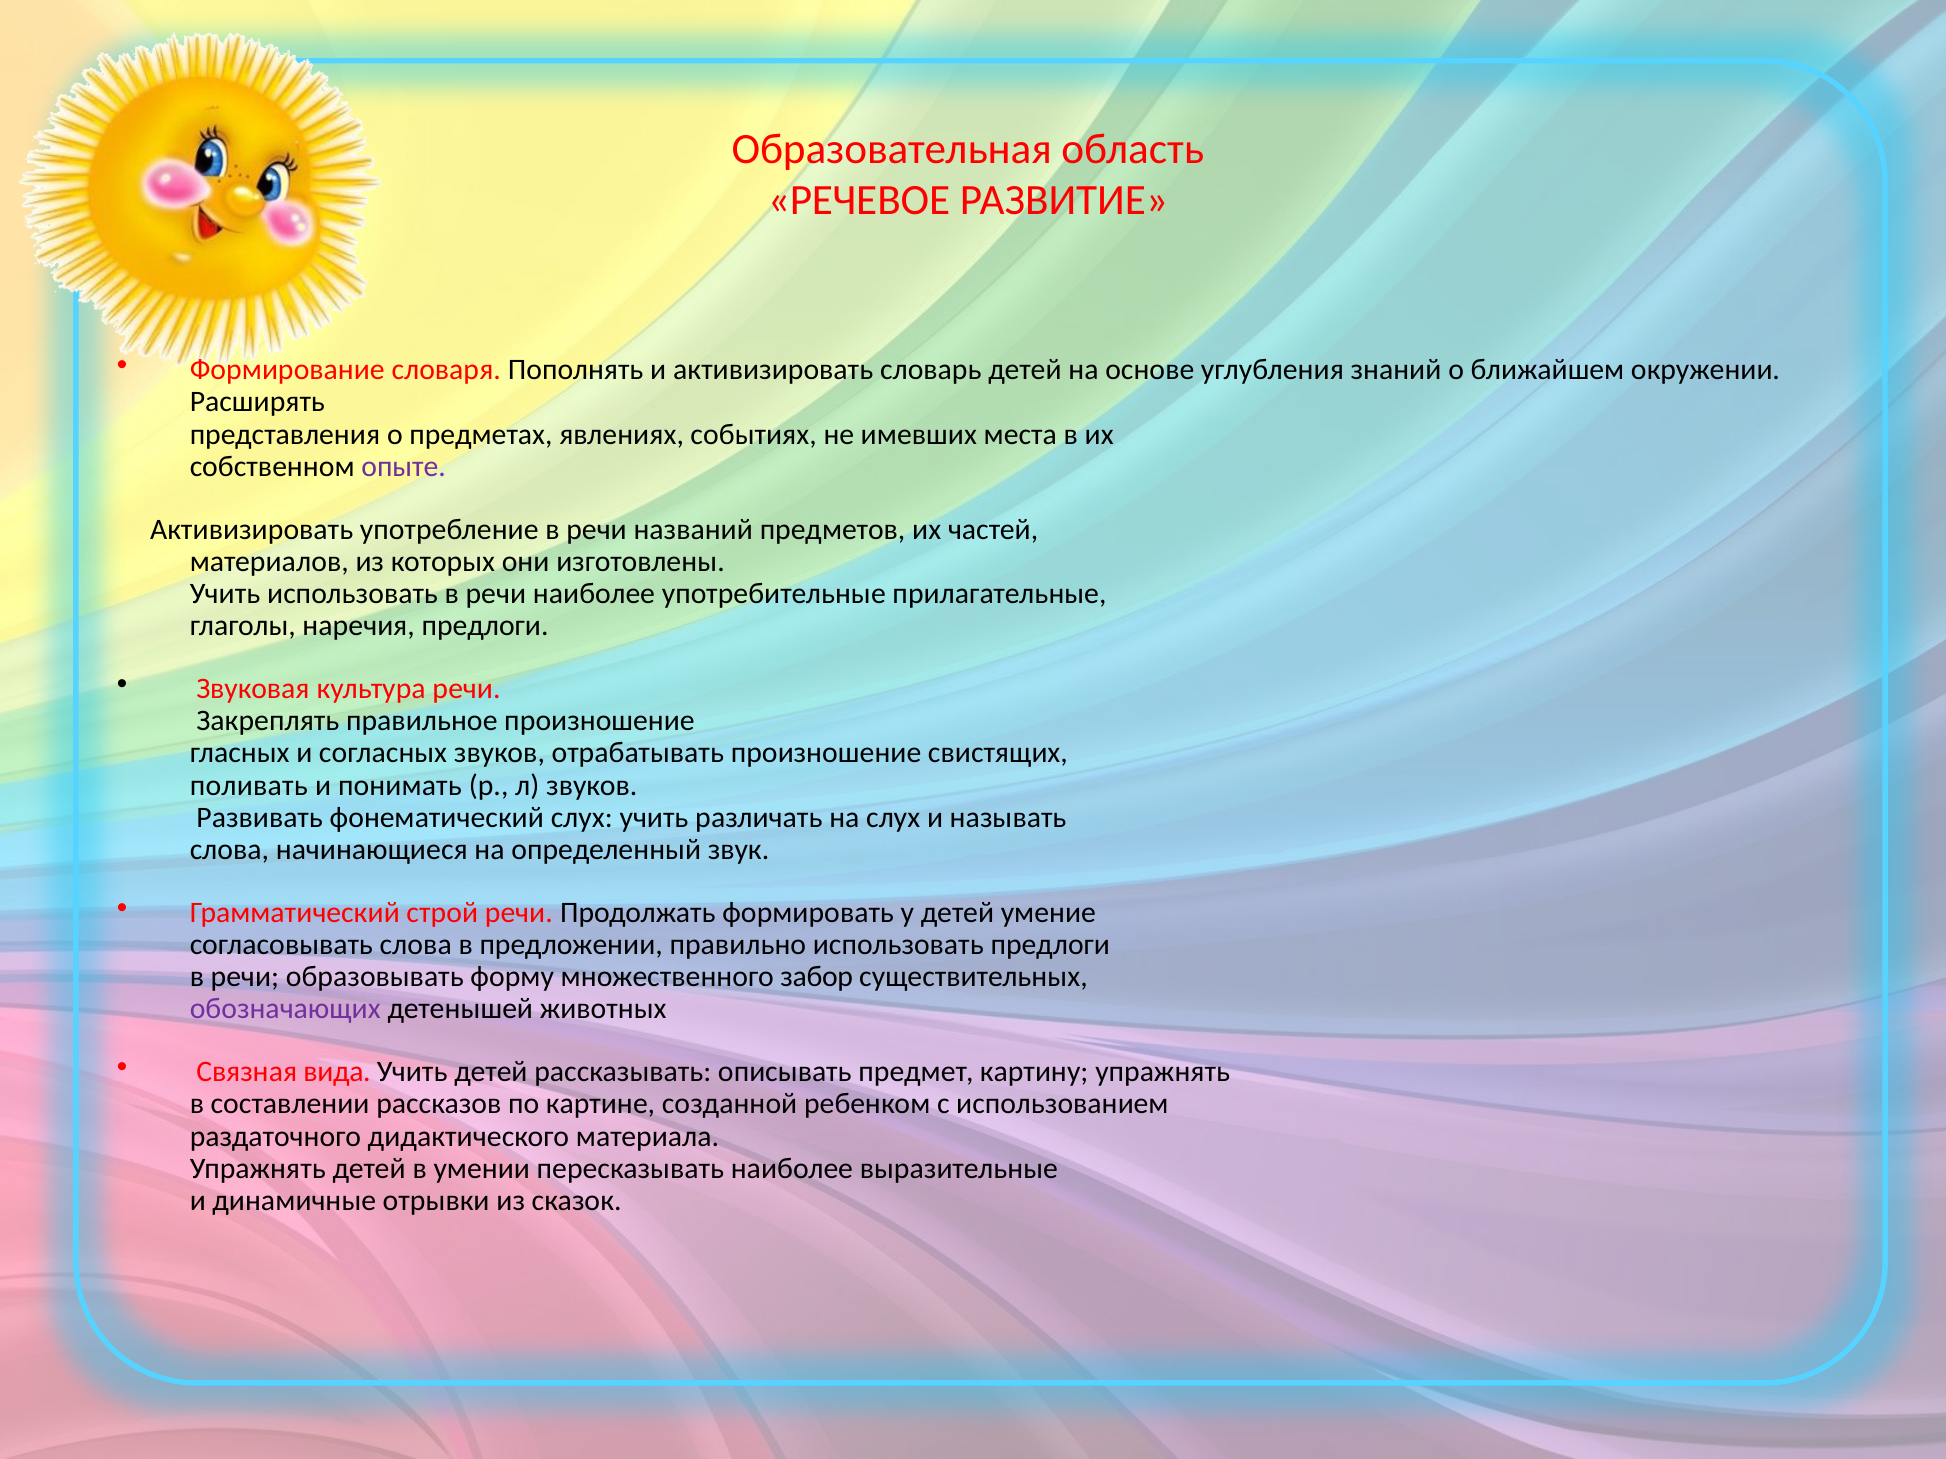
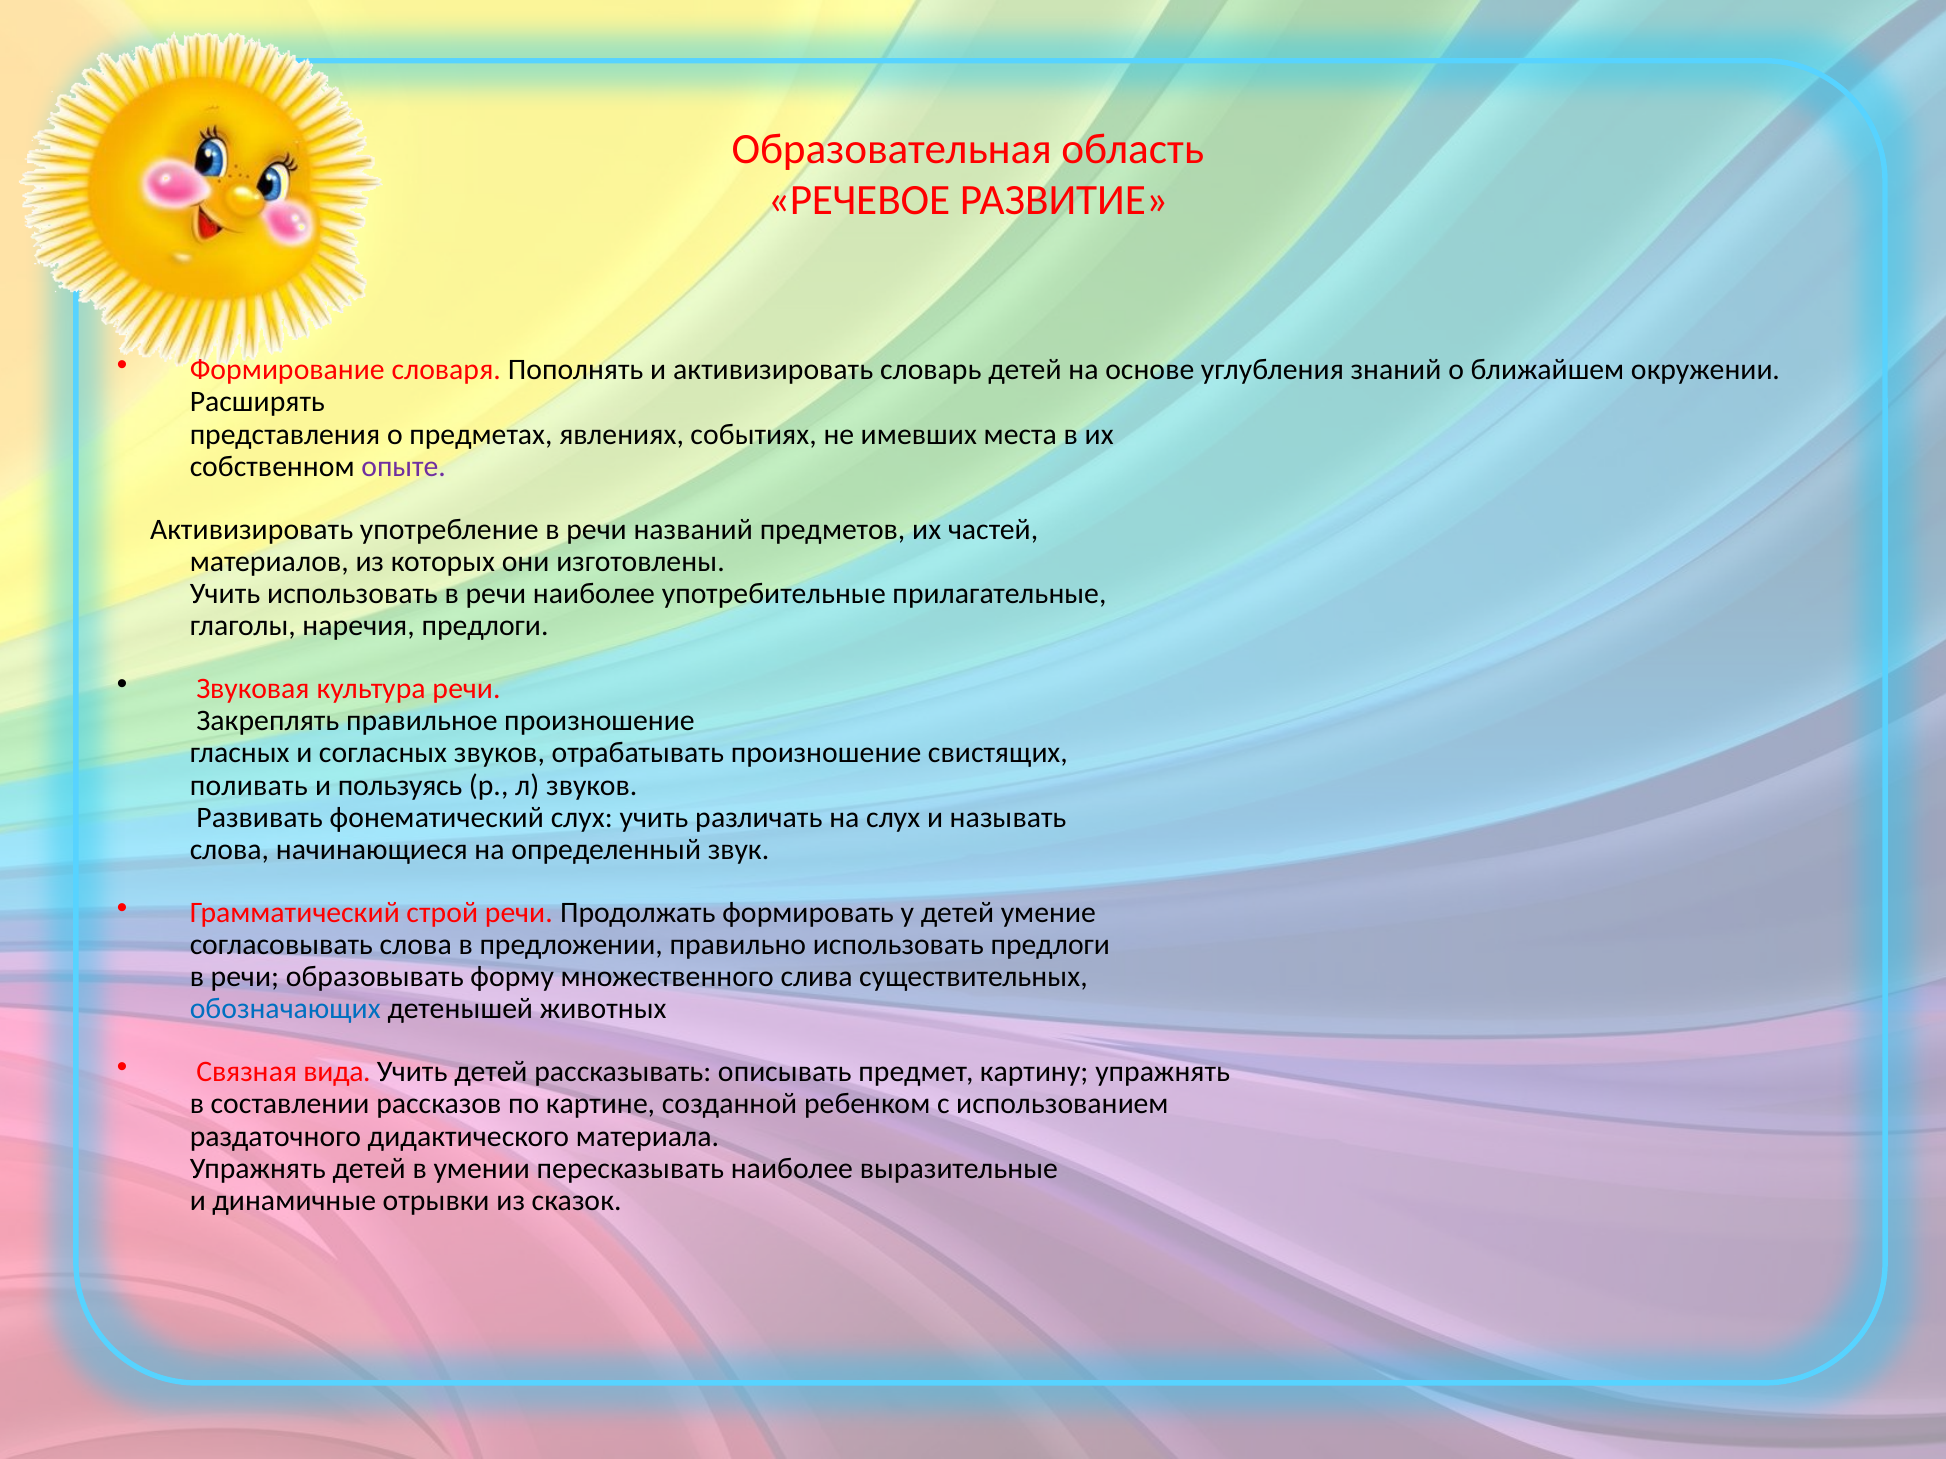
понимать: понимать -> пользуясь (400, 786)
забор: забор -> слива (817, 977)
обозначающих colour: purple -> blue (285, 1009)
